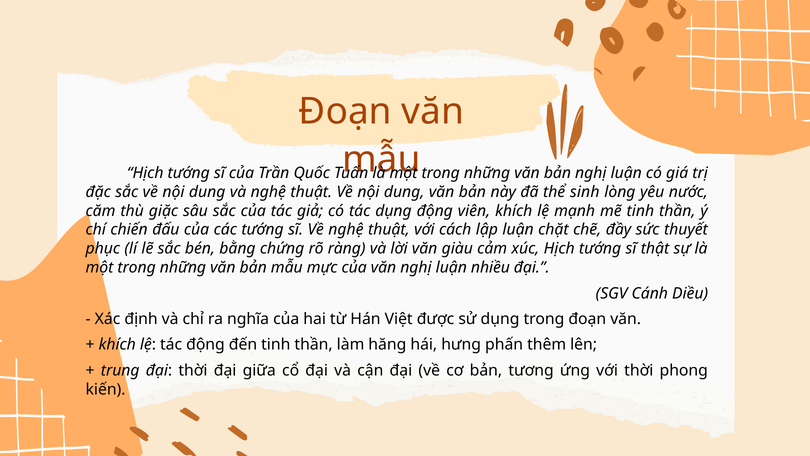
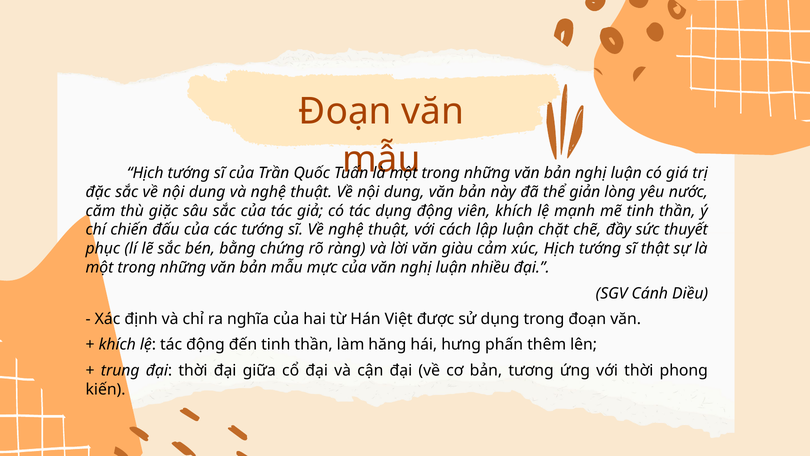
sinh: sinh -> giản (585, 192)
